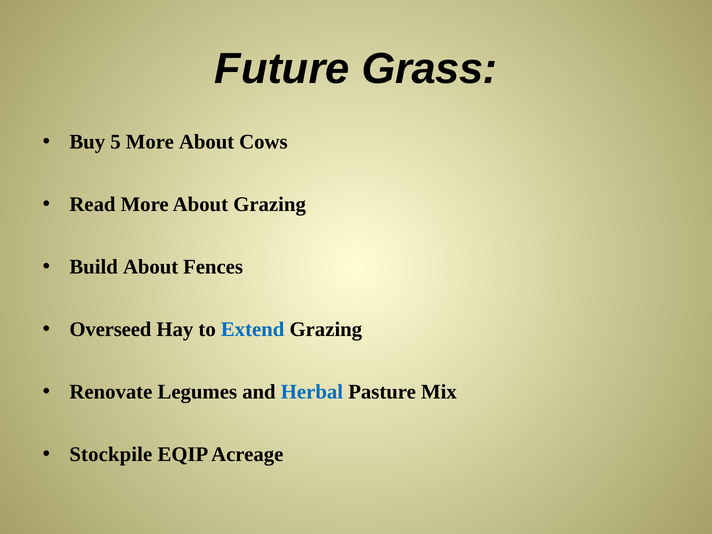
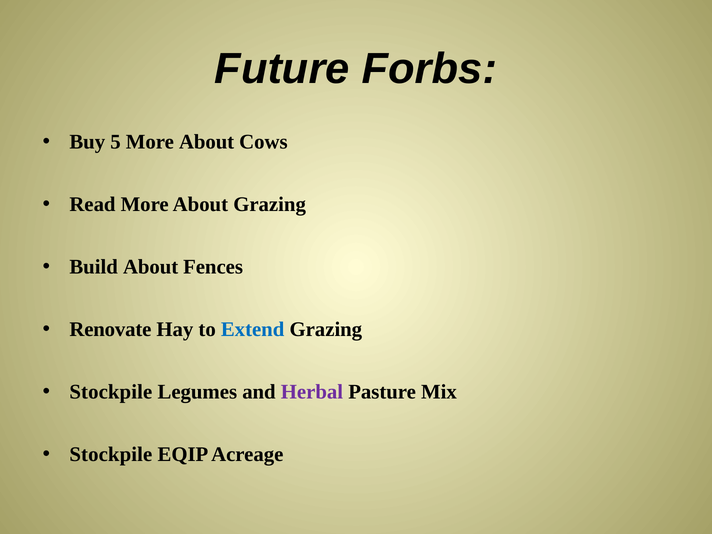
Grass: Grass -> Forbs (429, 69)
Overseed: Overseed -> Renovate (110, 330)
Renovate: Renovate -> Stockpile (111, 392)
Herbal colour: blue -> purple (312, 392)
